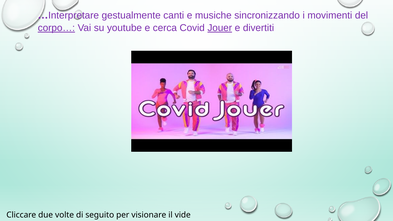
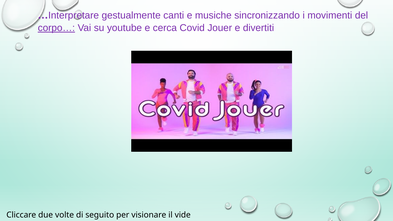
Jouer underline: present -> none (220, 28)
